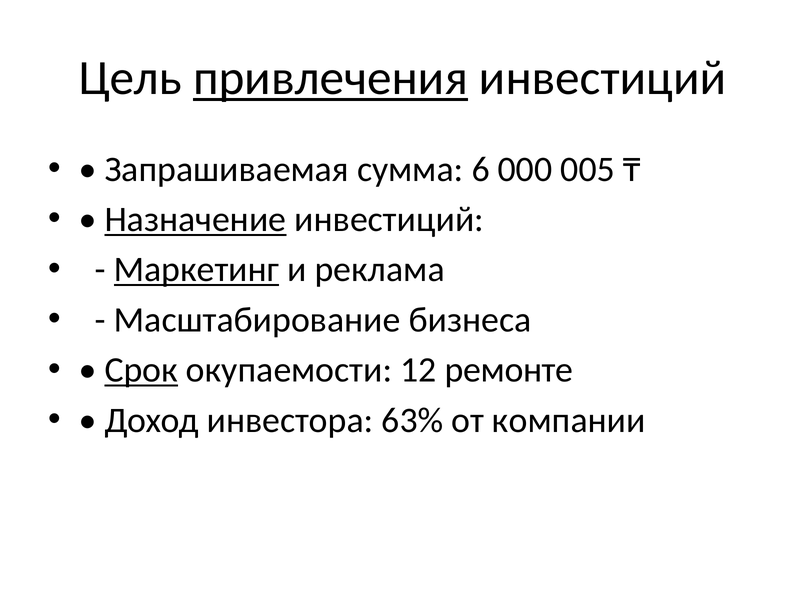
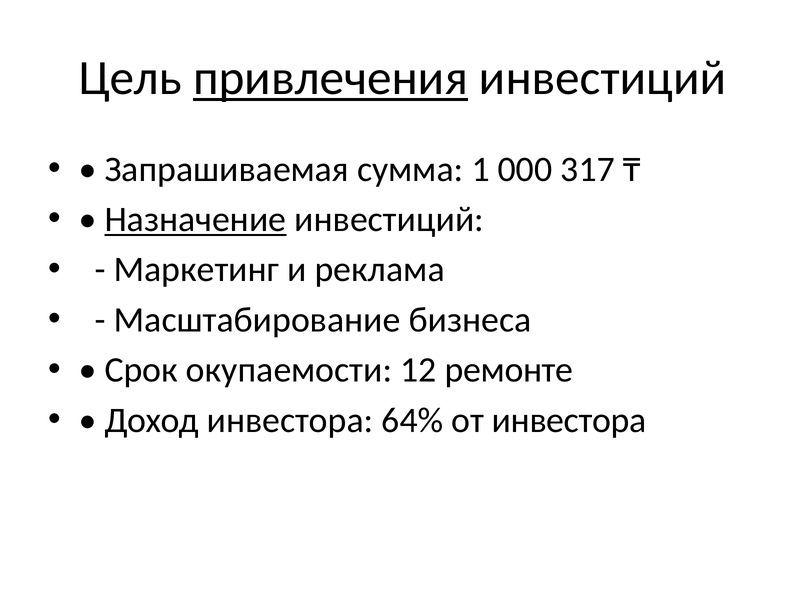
6: 6 -> 1 (481, 169)
005: 005 -> 317 (588, 169)
Маркетинг underline: present -> none (196, 269)
Срок underline: present -> none (141, 370)
63%: 63% -> 64% (412, 420)
от компании: компании -> инвестора (569, 420)
